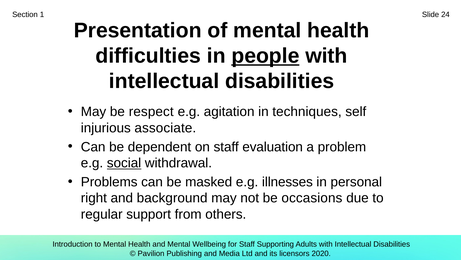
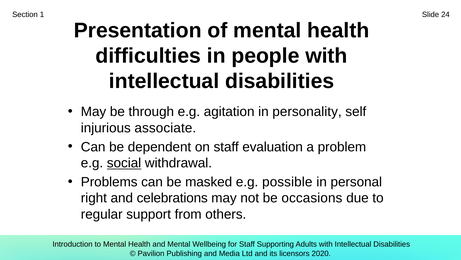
people underline: present -> none (265, 56)
respect: respect -> through (151, 112)
techniques: techniques -> personality (307, 112)
illnesses: illnesses -> possible (287, 182)
background: background -> celebrations (172, 198)
